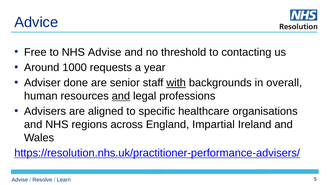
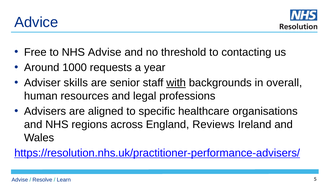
done: done -> skills (76, 83)
and underline: present -> none (121, 96)
Impartial: Impartial -> Reviews (213, 125)
